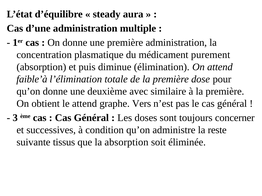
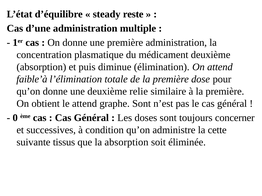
aura: aura -> reste (133, 14)
médicament purement: purement -> deuxième (211, 55)
avec: avec -> relie (139, 92)
graphe Vers: Vers -> Sont (142, 104)
3: 3 -> 0 (15, 118)
reste: reste -> cette (217, 130)
